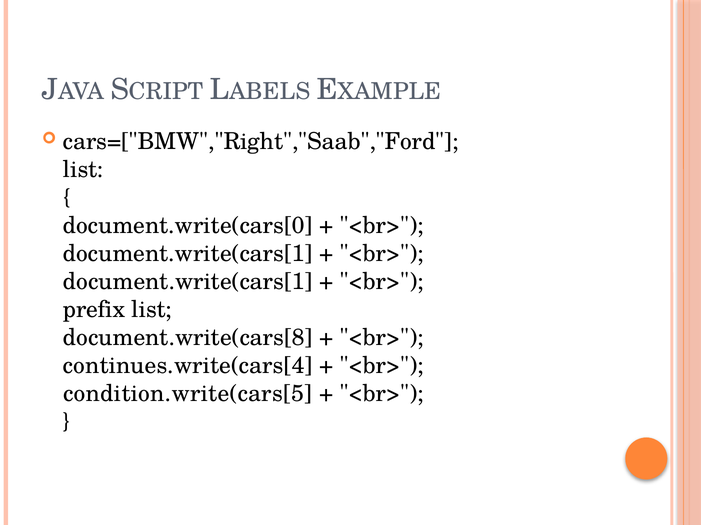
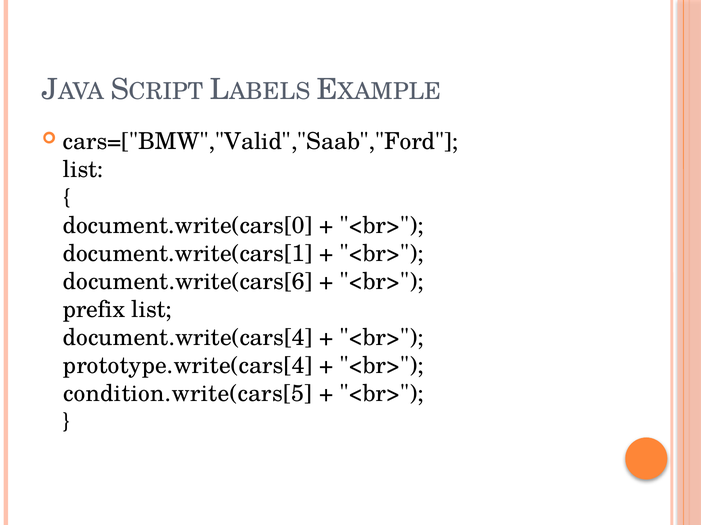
cars=["BMW","Right","Saab","Ford: cars=["BMW","Right","Saab","Ford -> cars=["BMW","Valid","Saab","Ford (261, 142)
document.write(cars[1: document.write(cars[1 -> document.write(cars[6 (188, 282)
document.write(cars[8: document.write(cars[8 -> document.write(cars[4 (188, 338)
continues.write(cars[4: continues.write(cars[4 -> prototype.write(cars[4 (188, 366)
